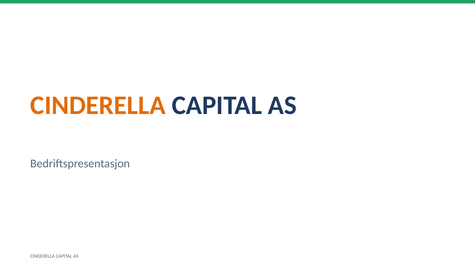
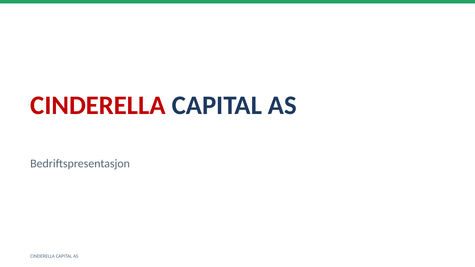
CINDERELLA colour: orange -> red (98, 105)
